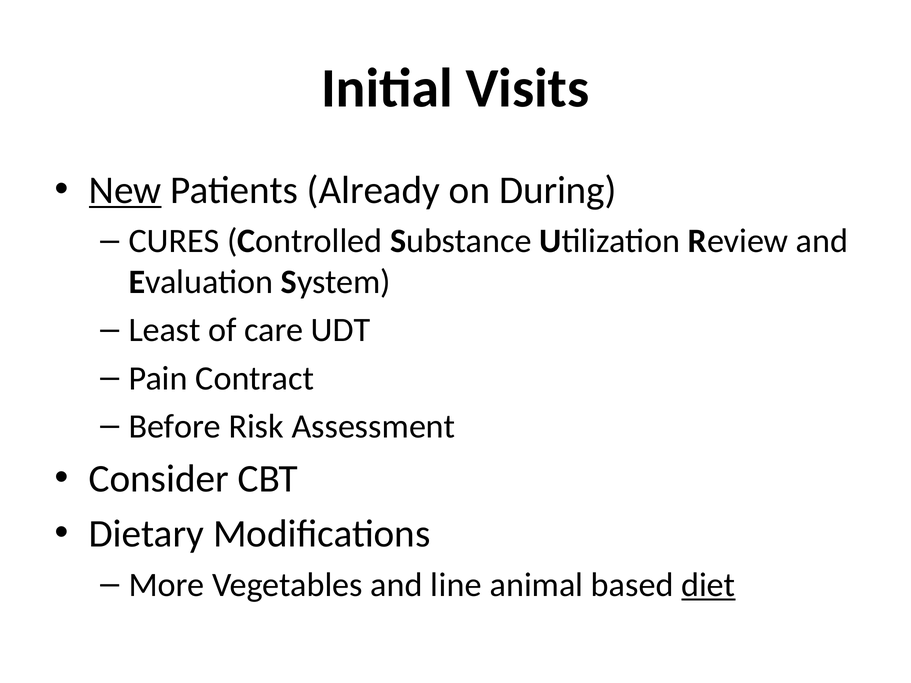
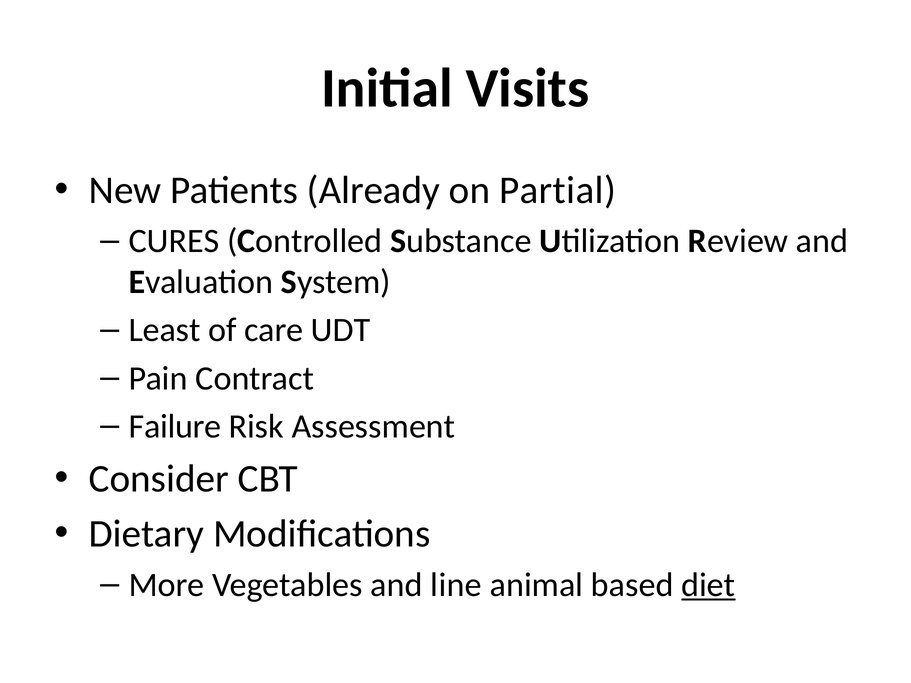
New underline: present -> none (125, 190)
During: During -> Partial (558, 190)
Before: Before -> Failure (175, 427)
